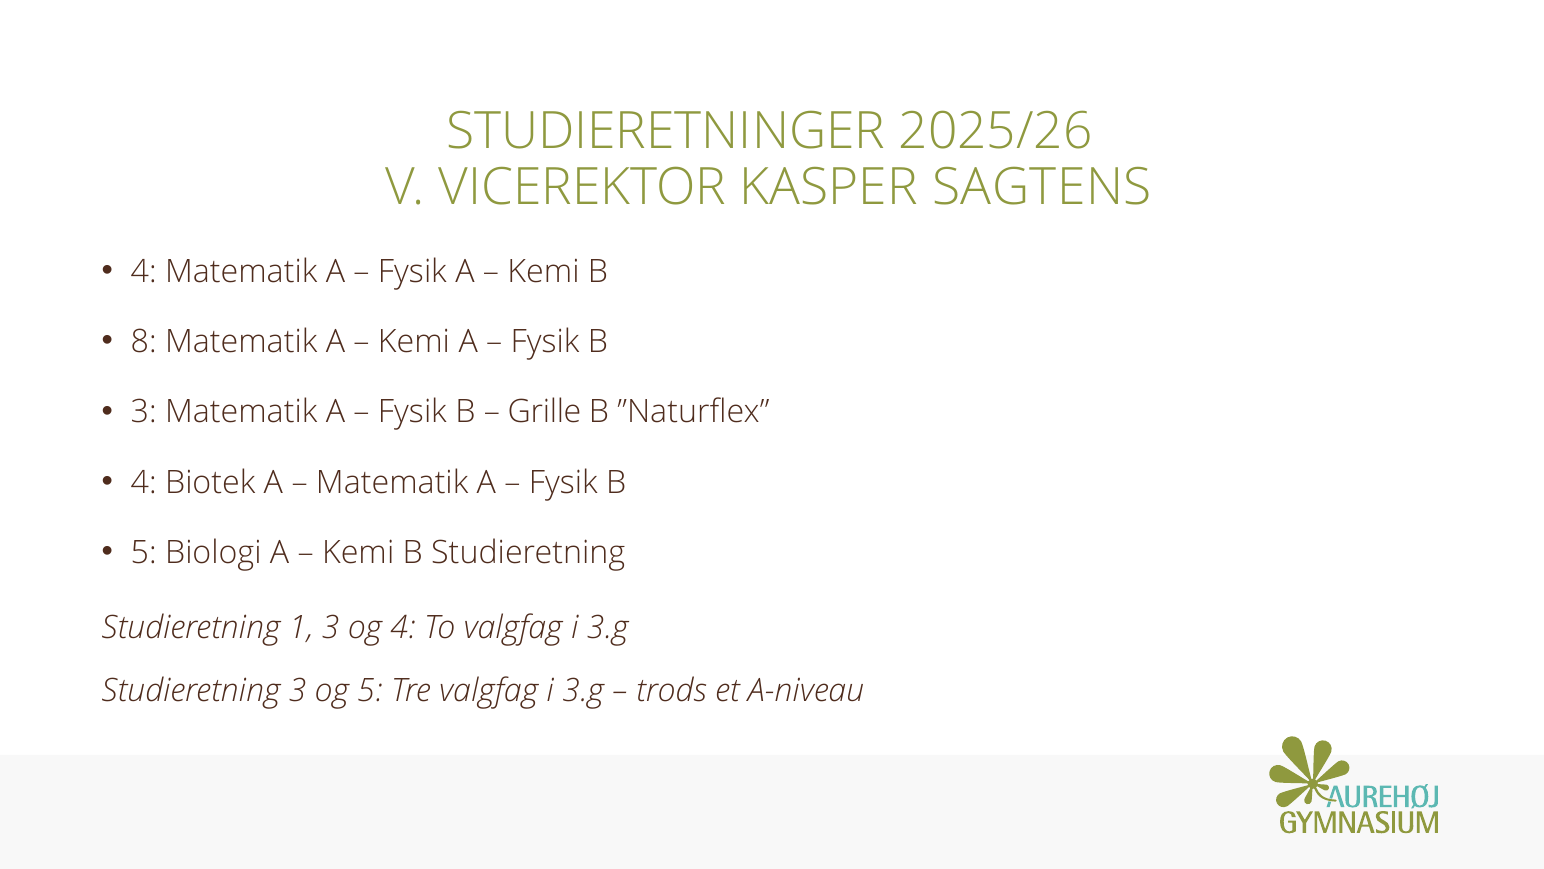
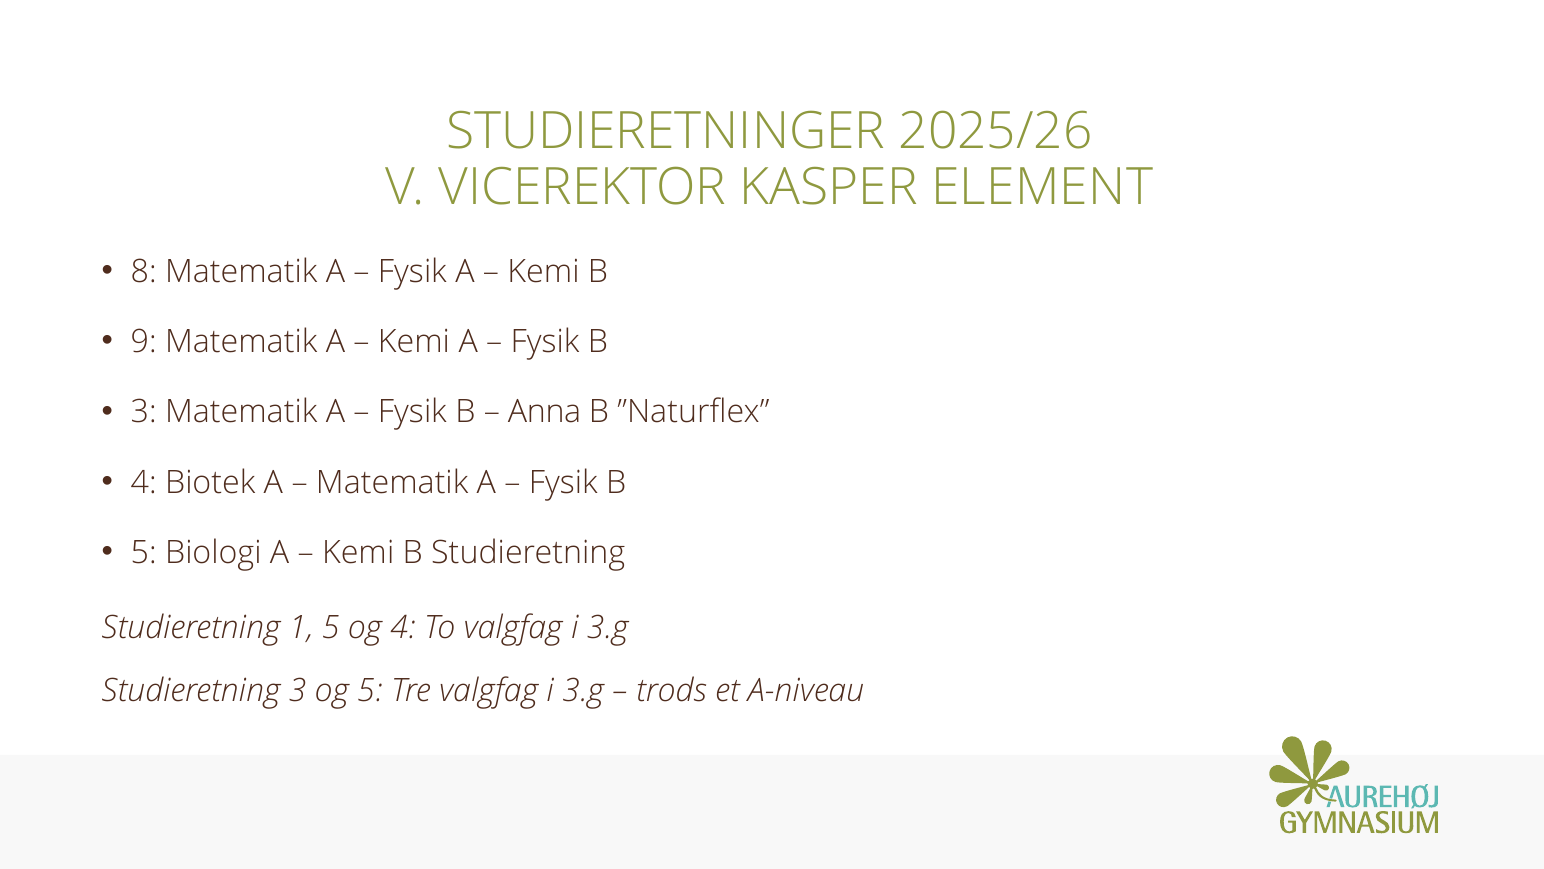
SAGTENS: SAGTENS -> ELEMENT (1042, 187)
4: 4 -> 8 (144, 272)
8: 8 -> 9 (144, 342)
Grille: Grille -> Anna (545, 412)
1 3: 3 -> 5 (331, 628)
